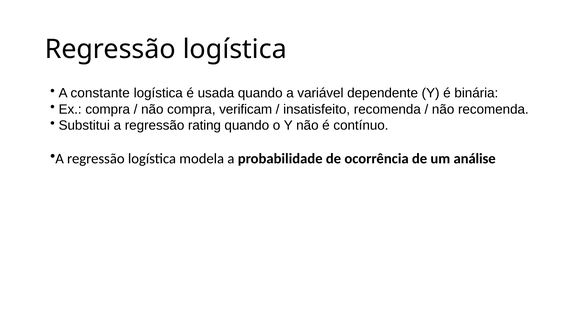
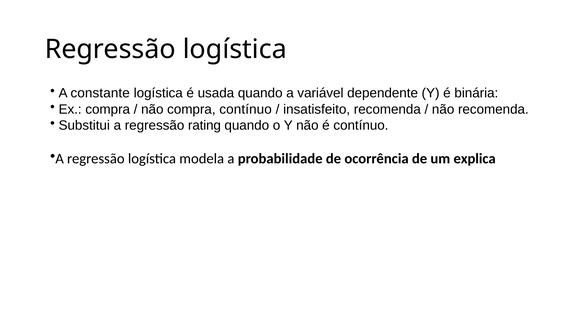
compra verificam: verificam -> contínuo (246, 109)
análise: análise -> explica (475, 158)
